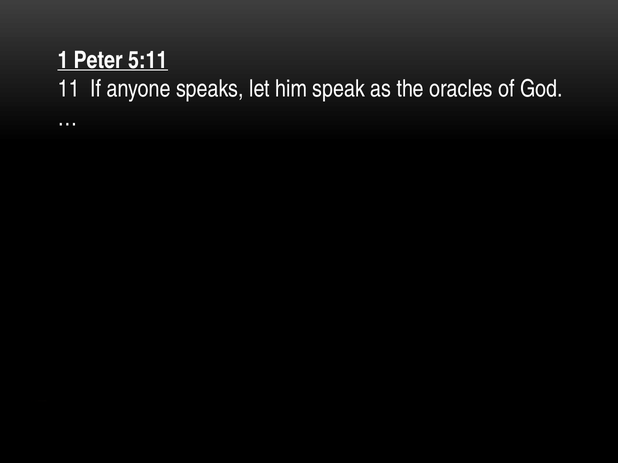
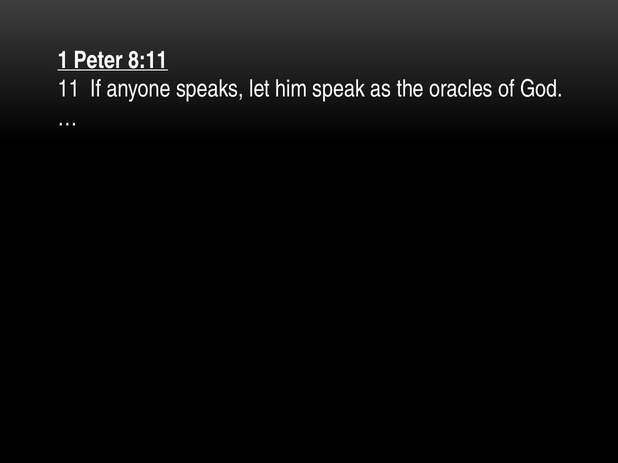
5:11: 5:11 -> 8:11 (148, 60)
